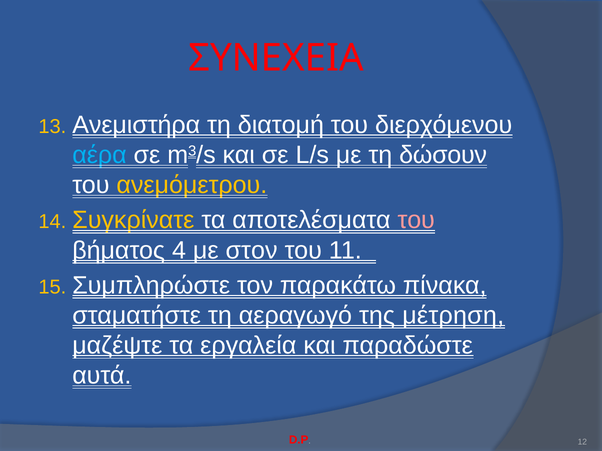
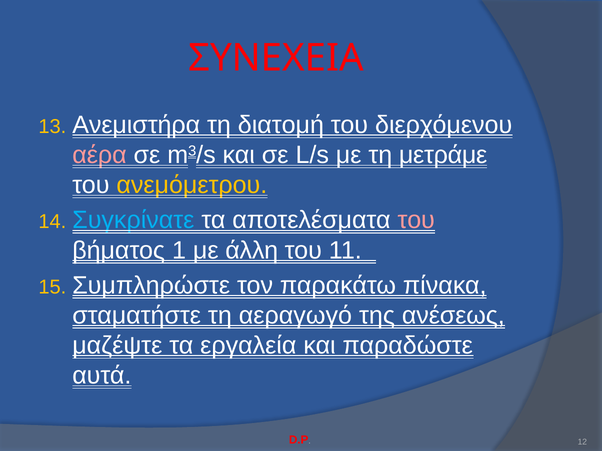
αέρα colour: light blue -> pink (99, 155)
δώσουν: δώσουν -> μετράμε (443, 155)
Συγκρίνατε colour: yellow -> light blue (133, 220)
4: 4 -> 1 (179, 251)
στον: στον -> άλλη (252, 251)
μέτρηση: μέτρηση -> ανέσεως (453, 316)
